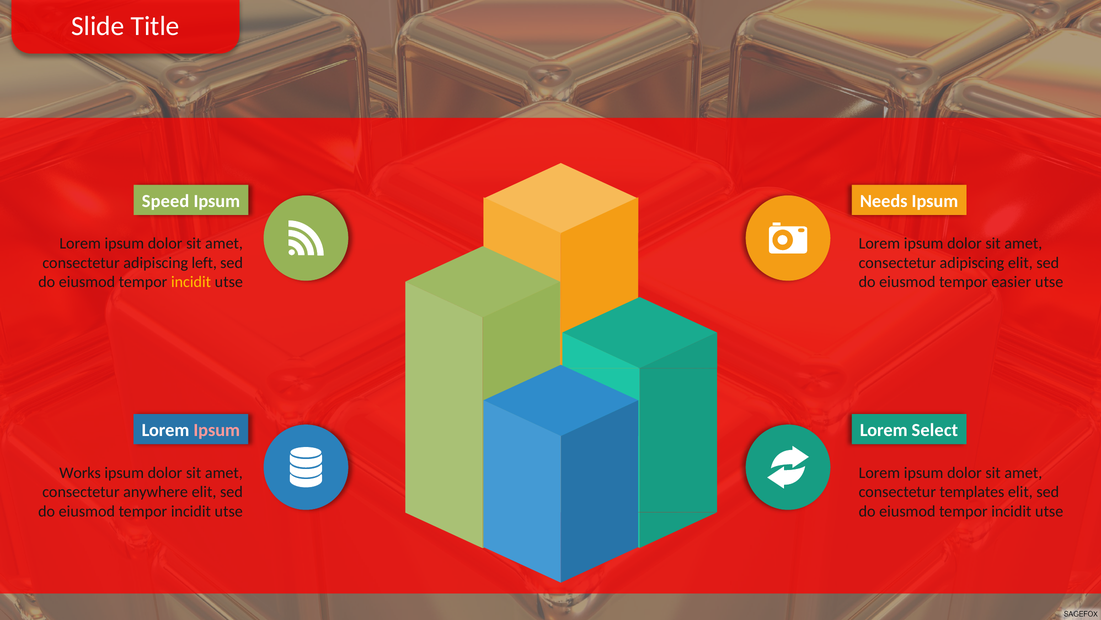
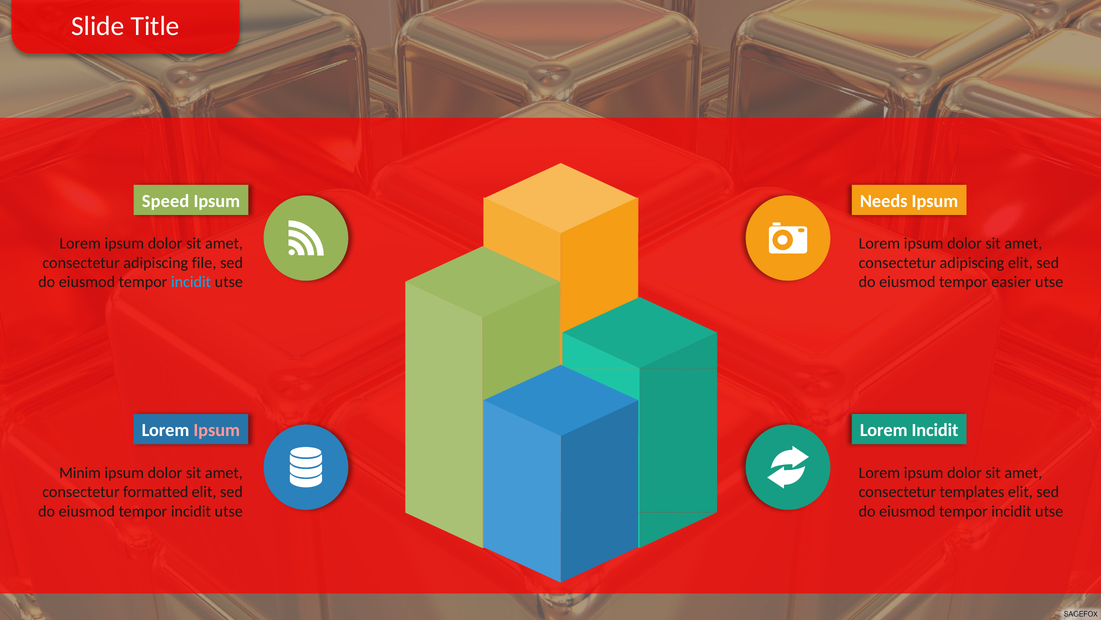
left: left -> file (204, 263)
incidit colour: yellow -> light blue (191, 282)
Lorem Select: Select -> Incidit (935, 430)
Works: Works -> Minim (80, 472)
anywhere: anywhere -> formatted (156, 492)
